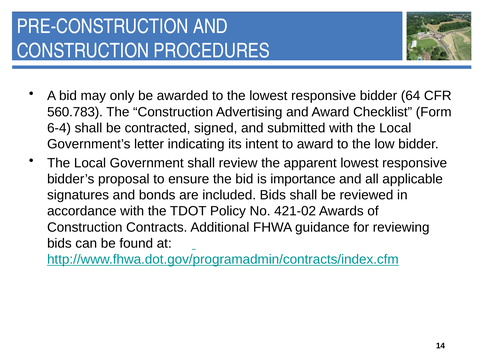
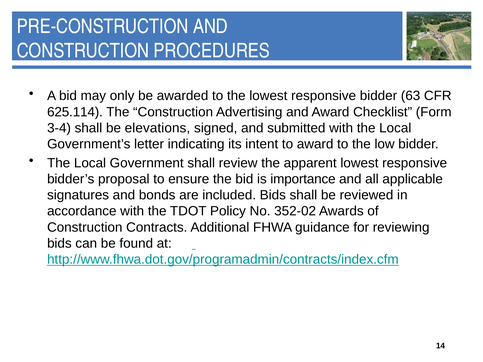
64: 64 -> 63 (411, 96)
560.783: 560.783 -> 625.114 (75, 112)
6-4: 6-4 -> 3-4 (59, 128)
contracted: contracted -> elevations (157, 128)
421-02: 421-02 -> 352-02 (295, 211)
